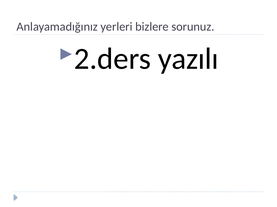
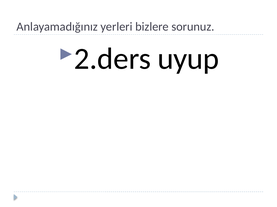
yazılı: yazılı -> uyup (188, 59)
